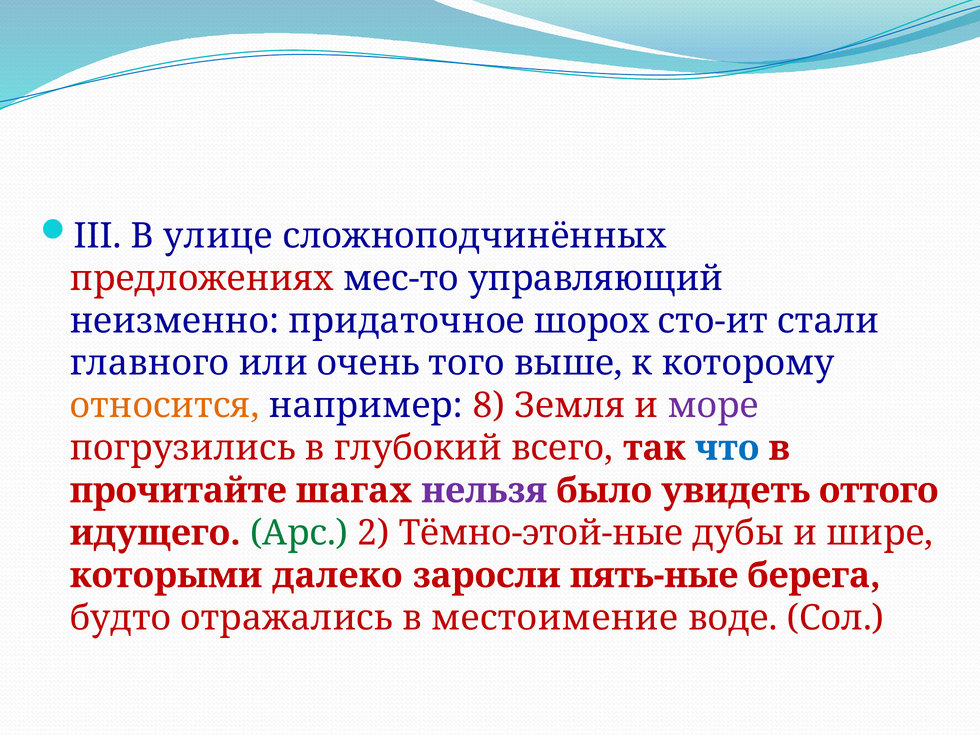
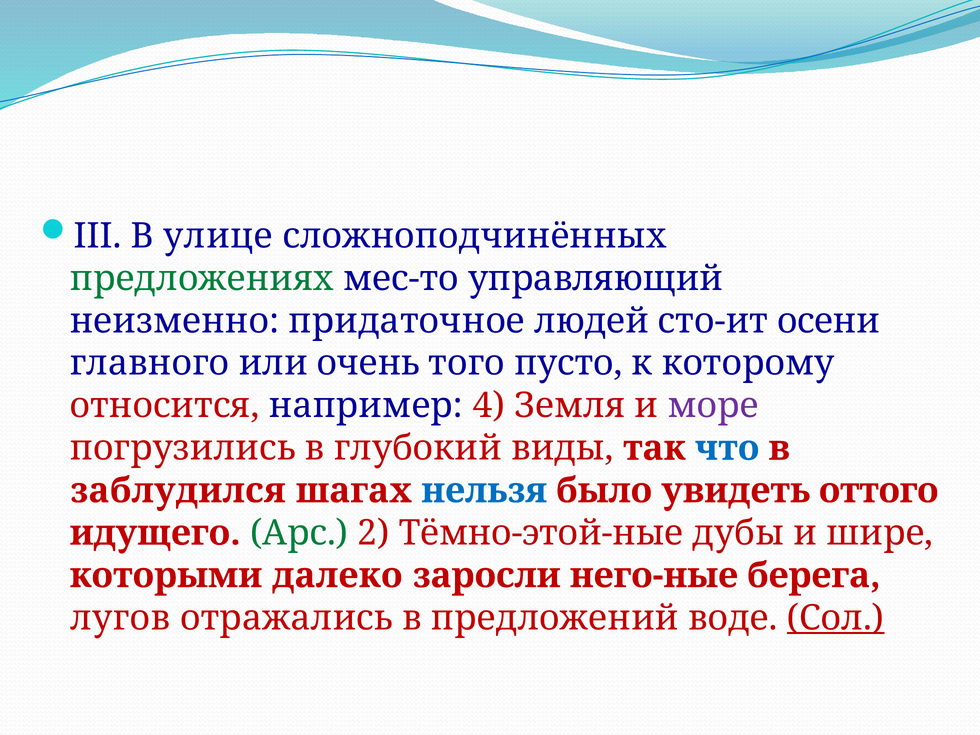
предложениях colour: red -> green (202, 278)
шорох: шорох -> людей (592, 321)
стали: стали -> осени (829, 321)
выше: выше -> пусто (568, 363)
относится colour: orange -> red (165, 406)
8: 8 -> 4 (489, 406)
всего: всего -> виды (562, 448)
прочитайте: прочитайте -> заблудился (178, 491)
нельзя colour: purple -> blue (484, 491)
пять-ные: пять-ные -> него-ные (654, 575)
будто: будто -> лугов (120, 618)
местоимение: местоимение -> предложений (555, 618)
Сол underline: none -> present (836, 618)
